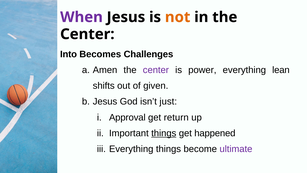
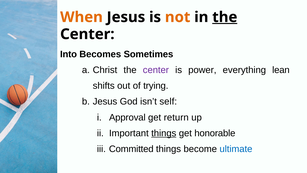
When colour: purple -> orange (81, 17)
the underline: none -> present (225, 17)
Challenges: Challenges -> Sometimes (148, 54)
Amen: Amen -> Christ (105, 70)
given: given -> trying (156, 86)
just: just -> self (168, 101)
happened: happened -> honorable (215, 133)
Everything: Everything -> Committed (131, 149)
ultimate colour: purple -> blue (236, 149)
